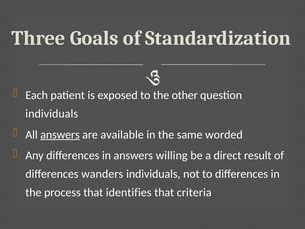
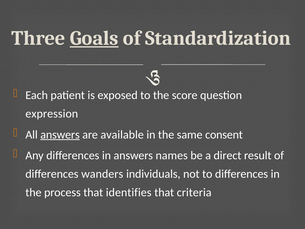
Goals underline: none -> present (94, 38)
other: other -> score (185, 95)
individuals: individuals -> expression (52, 114)
worded: worded -> consent (224, 134)
willing: willing -> names (172, 155)
